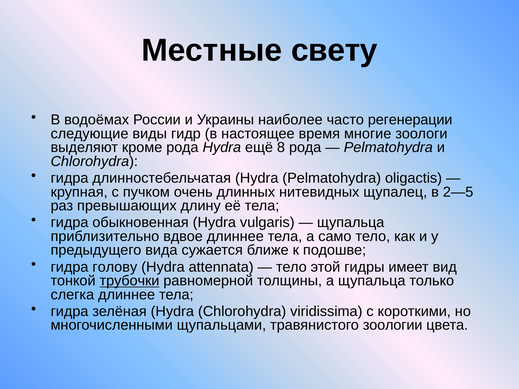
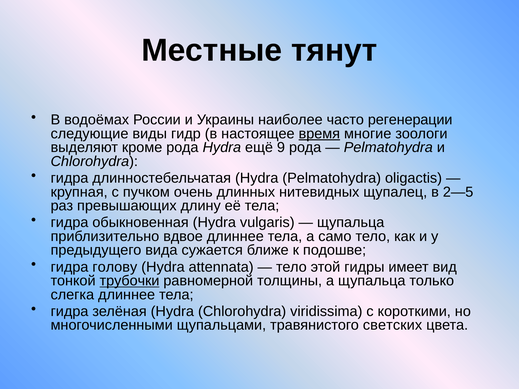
свету: свету -> тянут (334, 50)
время underline: none -> present (319, 134)
8: 8 -> 9 (281, 148)
зоологии: зоологии -> светских (392, 325)
